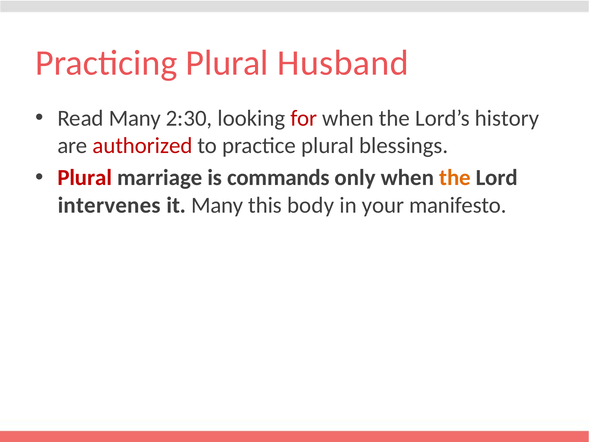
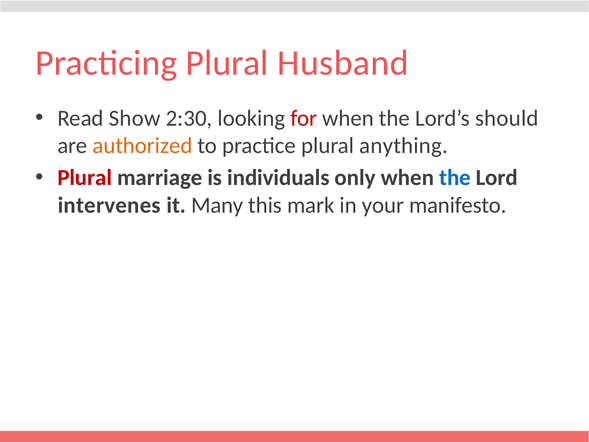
Read Many: Many -> Show (135, 118)
history: history -> should (507, 118)
authorized colour: red -> orange (142, 146)
blessings: blessings -> anything (404, 146)
commands: commands -> individuals (278, 178)
the colour: orange -> blue (455, 178)
body: body -> mark (311, 205)
